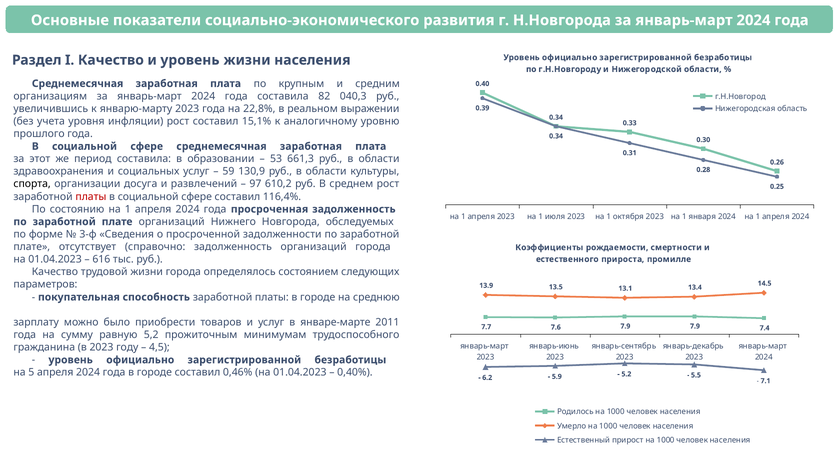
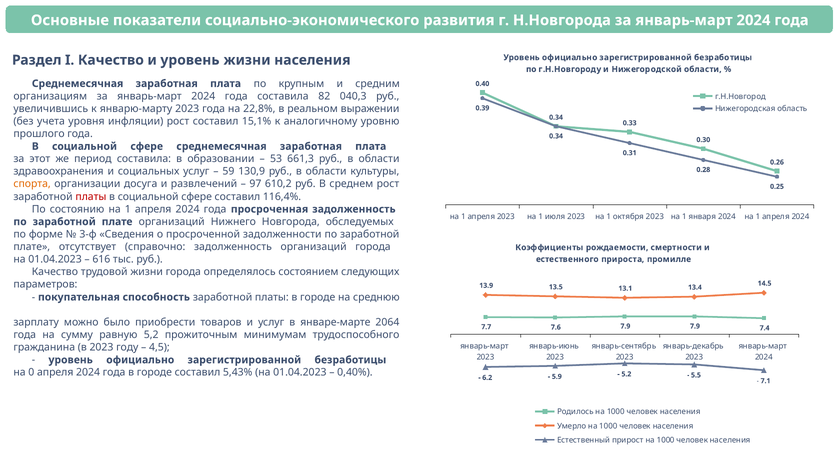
спорта colour: black -> orange (32, 184)
2011: 2011 -> 2064 (387, 322)
5: 5 -> 0 (31, 372)
0,46%: 0,46% -> 5,43% (238, 372)
